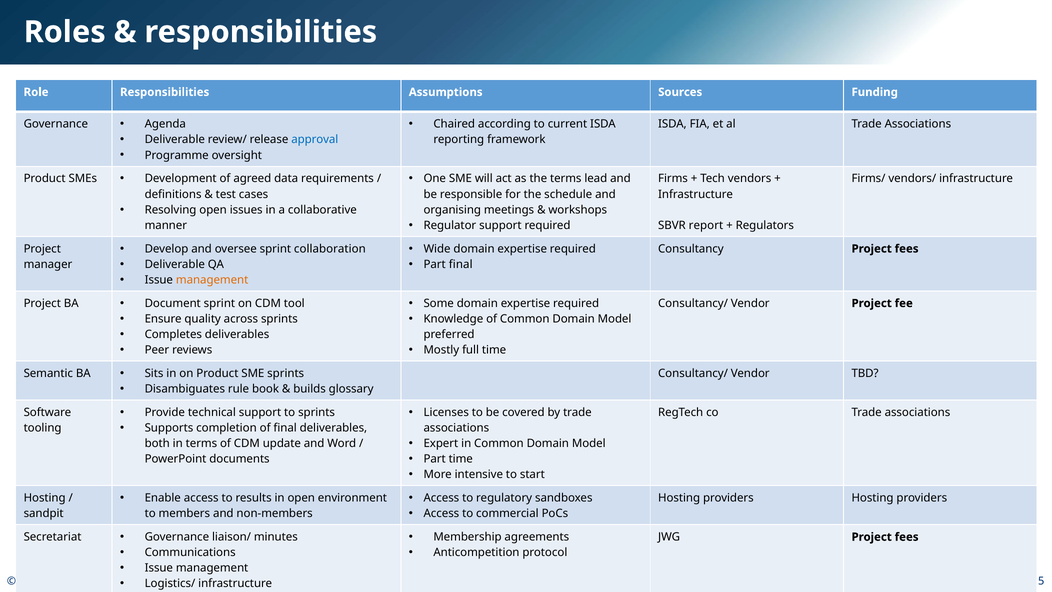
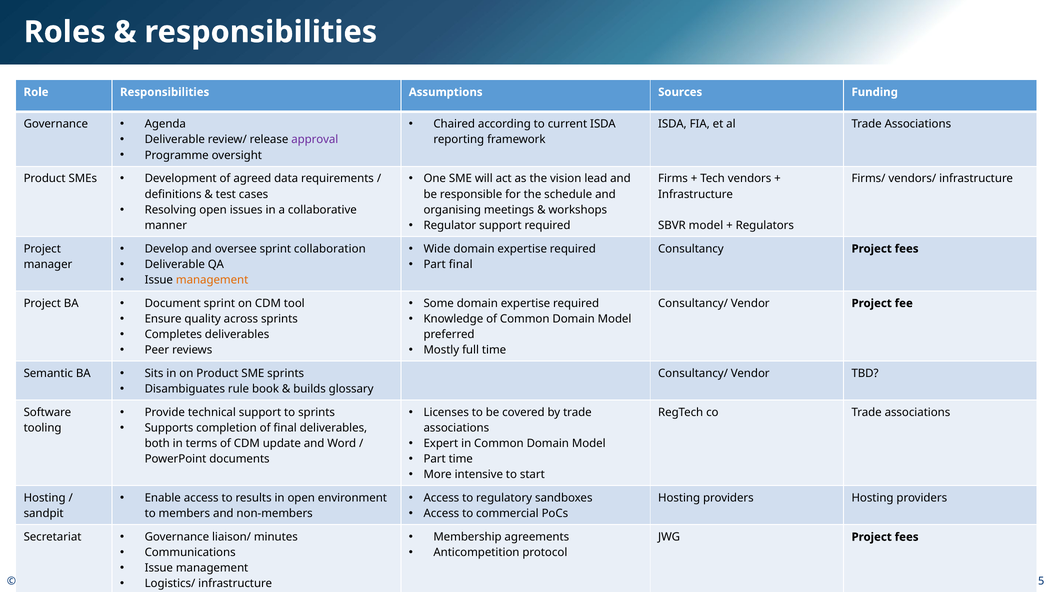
approval colour: blue -> purple (315, 140)
the terms: terms -> vision (566, 179)
SBVR report: report -> model (706, 225)
